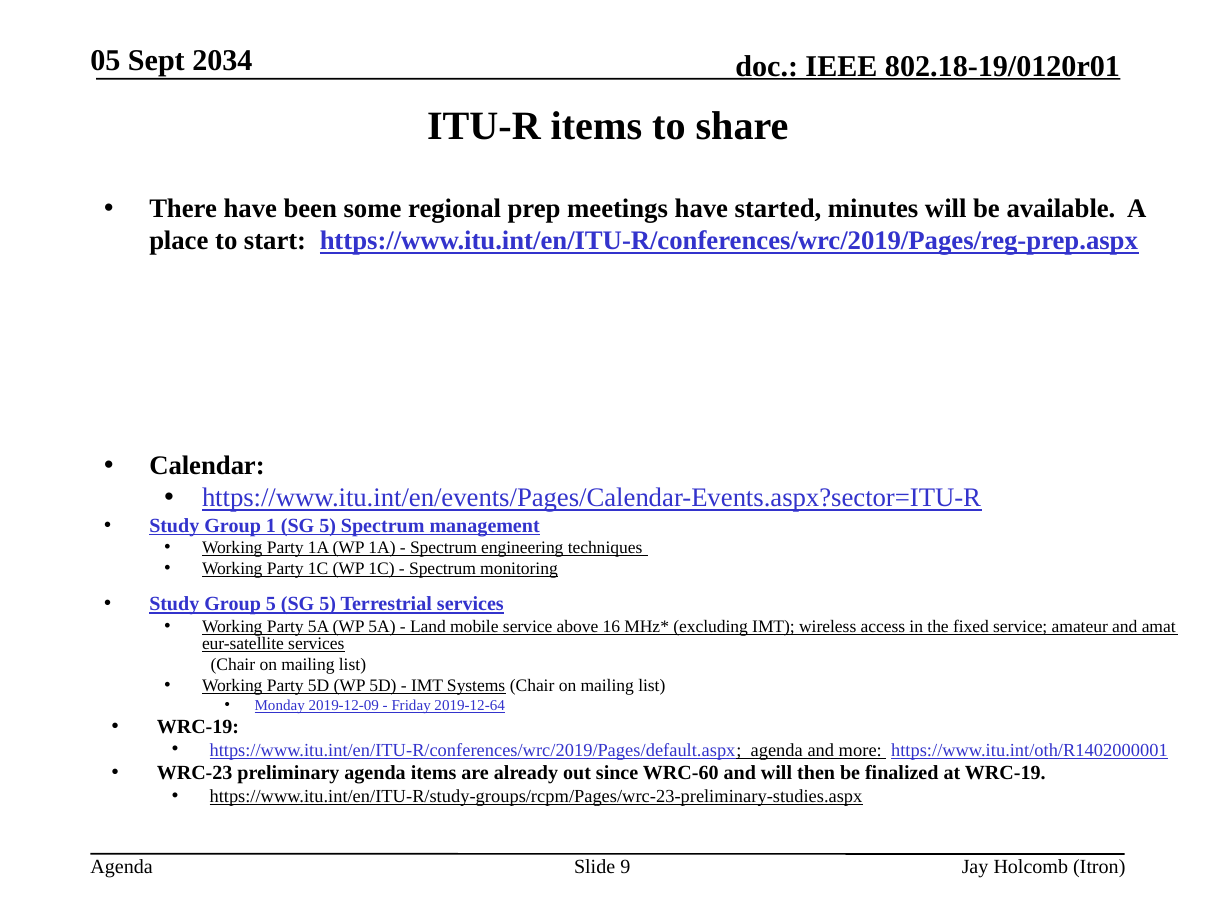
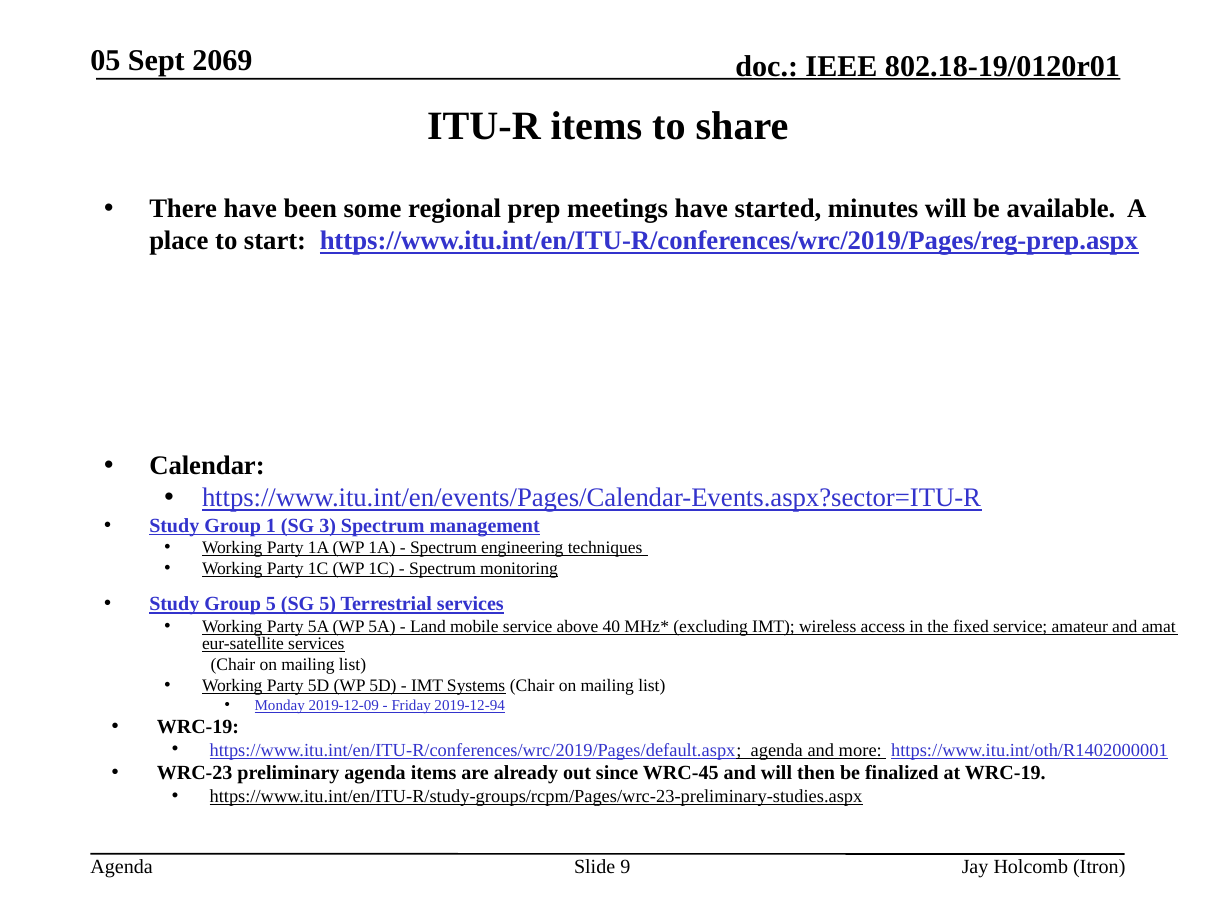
2034: 2034 -> 2069 (222, 60)
1 SG 5: 5 -> 3 (328, 526)
16: 16 -> 40 (611, 626)
2019-12-64: 2019-12-64 -> 2019-12-94 (470, 705)
WRC-60: WRC-60 -> WRC-45 (681, 773)
